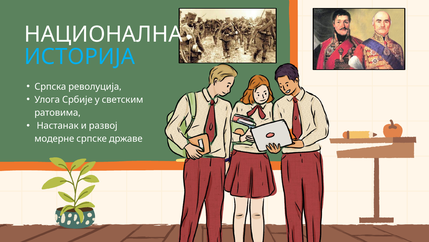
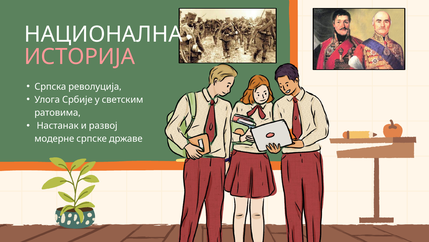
ИСТОРИЈА colour: light blue -> pink (80, 57)
